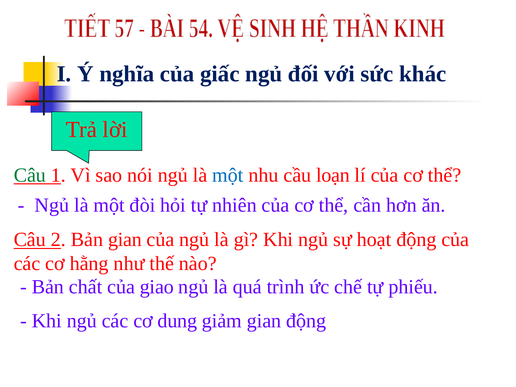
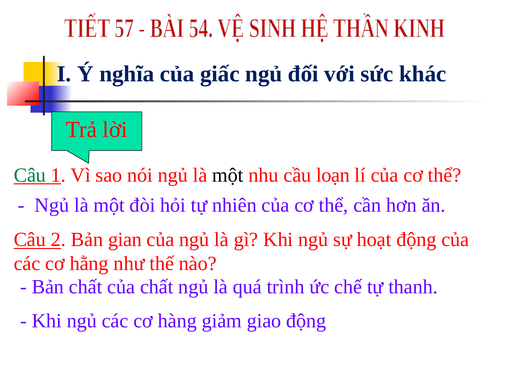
một colour: blue -> black (228, 175)
của giao: giao -> chất (157, 287)
phiếu: phiếu -> thanh (413, 287)
dung: dung -> hàng (177, 321)
giảm gian: gian -> giao (264, 321)
